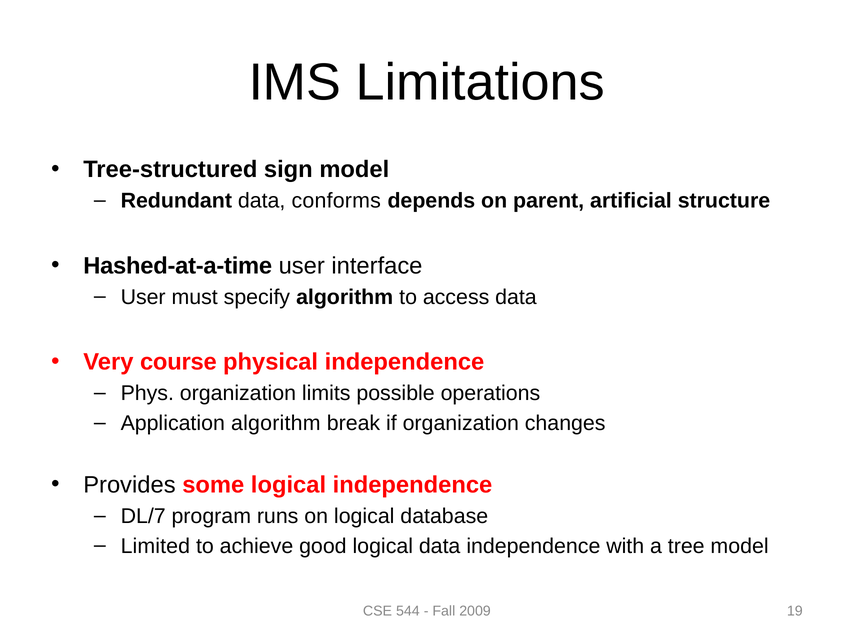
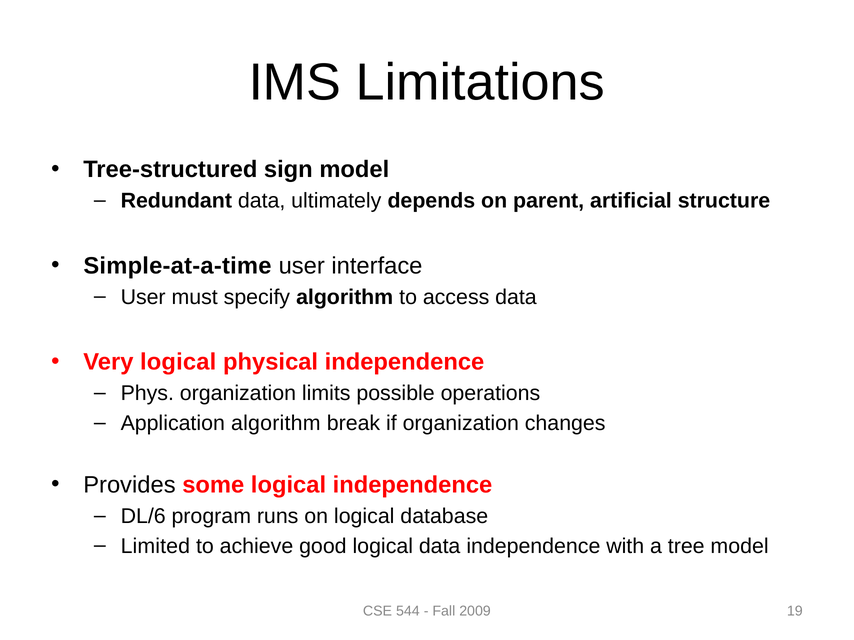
conforms: conforms -> ultimately (336, 201)
Hashed-at-a-time: Hashed-at-a-time -> Simple-at-a-time (177, 266)
Very course: course -> logical (178, 362)
DL/7: DL/7 -> DL/6 (143, 517)
